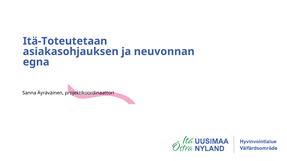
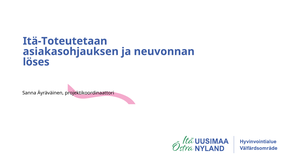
egna: egna -> löses (36, 62)
